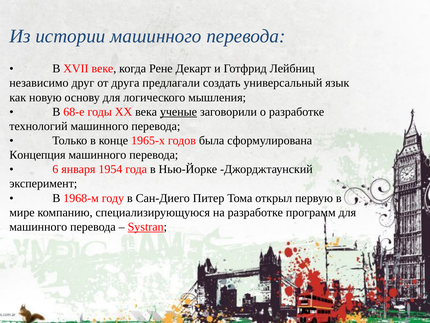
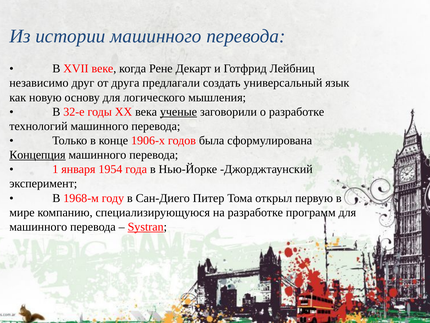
68-е: 68-е -> 32-е (74, 112)
1965-х: 1965-х -> 1906-х (148, 140)
Концепция underline: none -> present (37, 155)
6: 6 -> 1 (55, 169)
